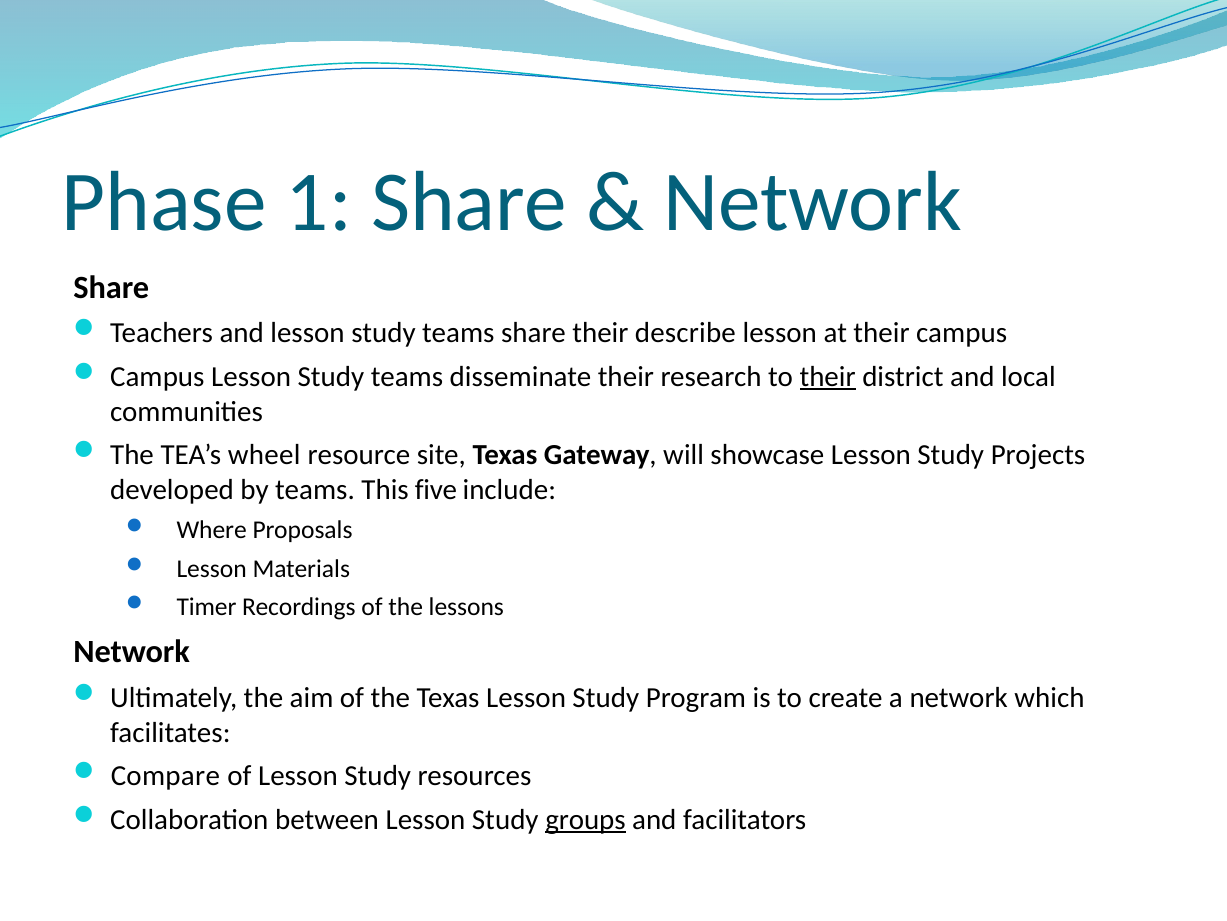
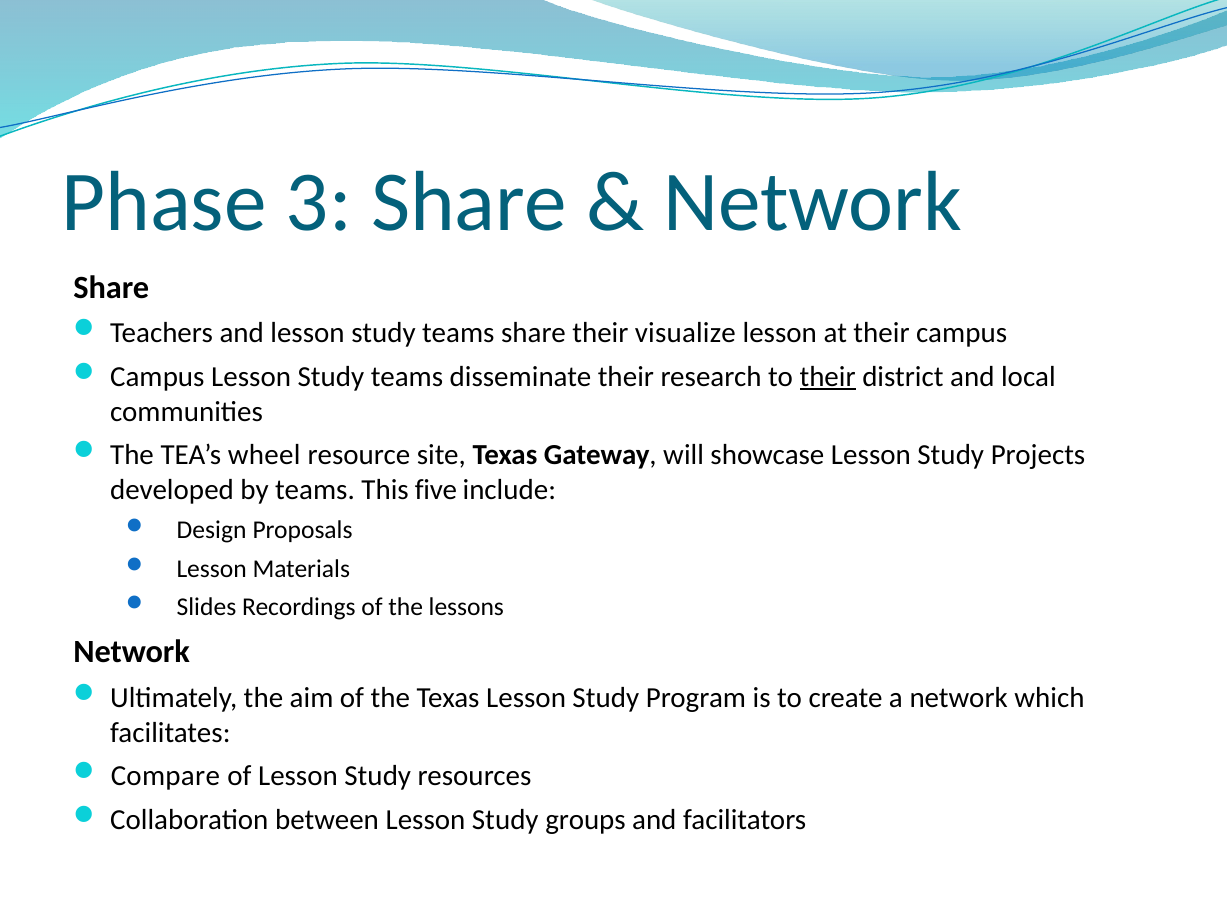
1: 1 -> 3 (319, 203)
describe: describe -> visualize (685, 333)
Where: Where -> Design (212, 530)
Timer: Timer -> Slides (206, 607)
groups underline: present -> none (585, 819)
